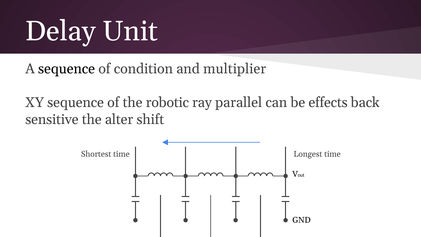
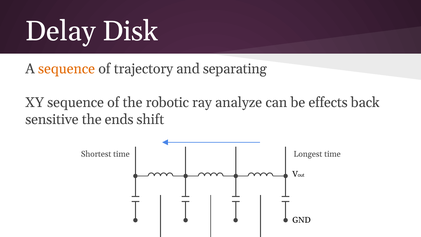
Unit: Unit -> Disk (130, 31)
sequence colour: black -> orange (67, 69)
condition: condition -> trajectory (143, 69)
multiplier: multiplier -> separating (235, 69)
parallel: parallel -> analyze (239, 103)
alter: alter -> ends (119, 119)
